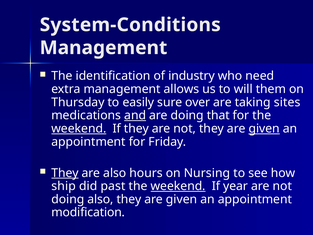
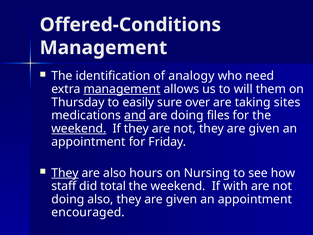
System-Conditions: System-Conditions -> Offered-Conditions (130, 25)
industry: industry -> analogy (191, 76)
management underline: none -> present (122, 89)
that: that -> files (218, 115)
given underline: present -> none (264, 128)
ship: ship -> staff (64, 186)
past: past -> total (113, 186)
weekend underline: present -> none (178, 186)
year: year -> with (236, 186)
modification: modification -> encouraged (88, 212)
